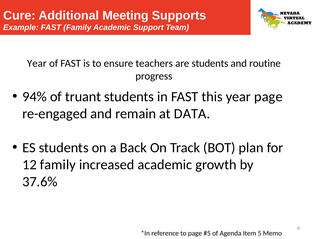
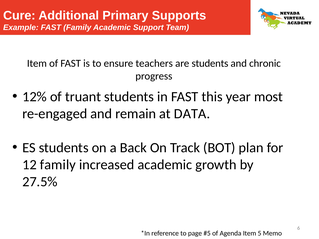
Meeting: Meeting -> Primary (125, 16)
Year: Year -> Item (37, 63)
routine: routine -> chronic (265, 63)
94%: 94% -> 12% (35, 97)
year page: page -> most (268, 97)
37.6%: 37.6% -> 27.5% (40, 182)
